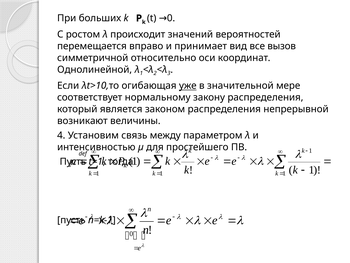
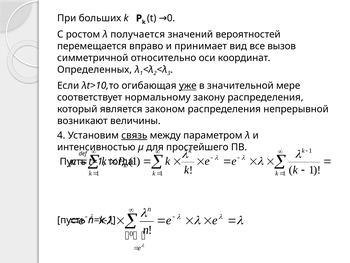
происходит: происходит -> получается (138, 34)
Однолинейной: Однолинейной -> Определенных (95, 69)
связь underline: none -> present (134, 135)
